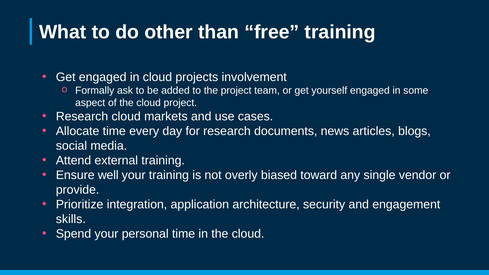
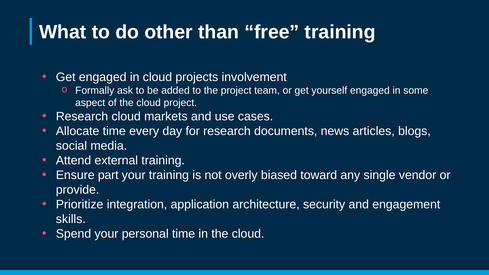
well: well -> part (108, 175)
